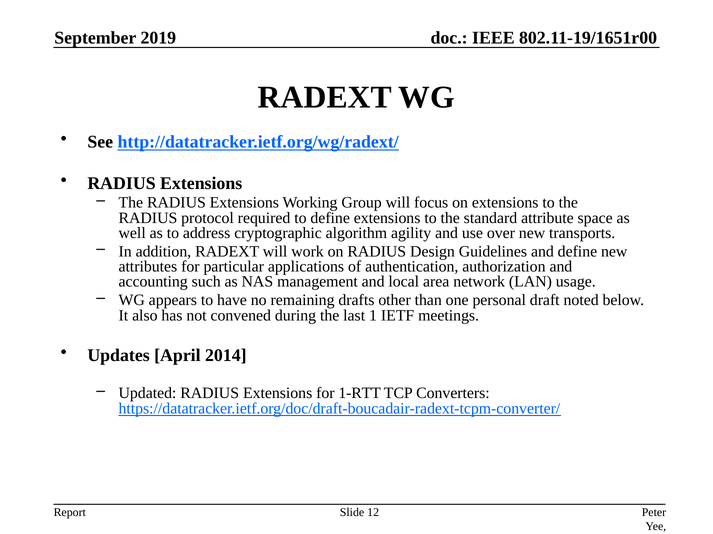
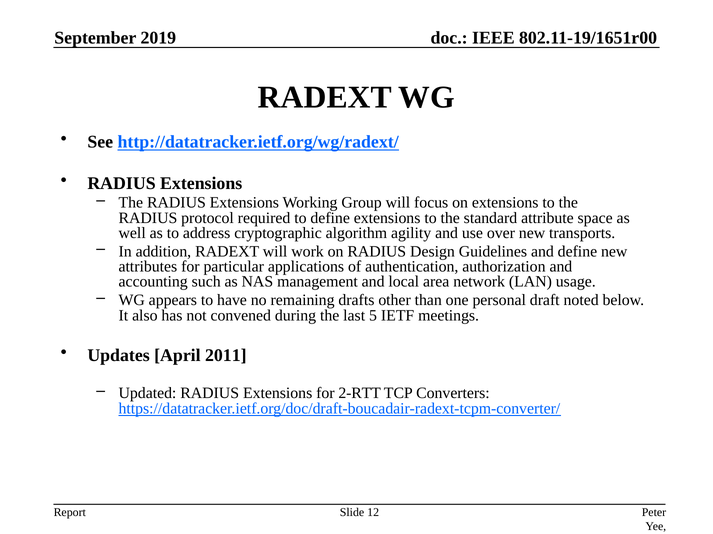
1: 1 -> 5 (373, 316)
2014: 2014 -> 2011 (226, 356)
1-RTT: 1-RTT -> 2-RTT (360, 394)
